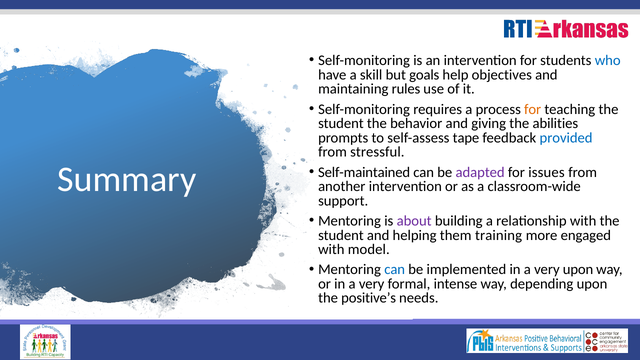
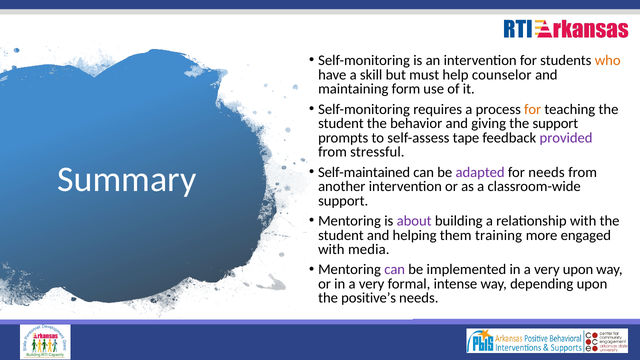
who colour: blue -> orange (608, 60)
goals: goals -> must (424, 75)
objectives: objectives -> counselor (502, 75)
rules: rules -> form (406, 89)
the abilities: abilities -> support (555, 123)
provided colour: blue -> purple (566, 138)
for issues: issues -> needs (546, 172)
model: model -> media (369, 249)
can colour: blue -> purple (395, 270)
